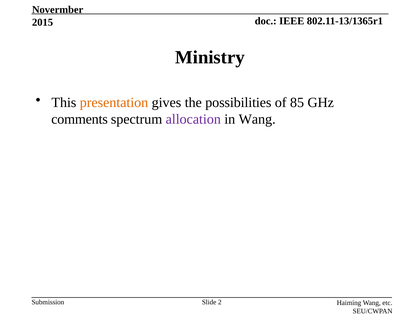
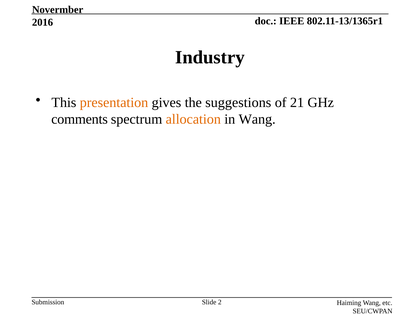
2015: 2015 -> 2016 (43, 22)
Ministry: Ministry -> Industry (210, 57)
possibilities: possibilities -> suggestions (238, 102)
85: 85 -> 21 (297, 102)
allocation colour: purple -> orange (193, 119)
